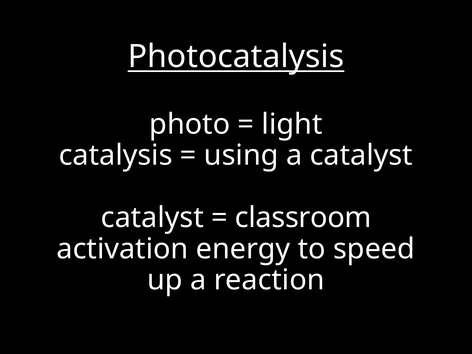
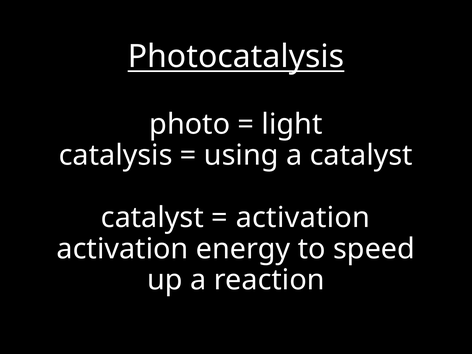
classroom: classroom -> activation (303, 218)
